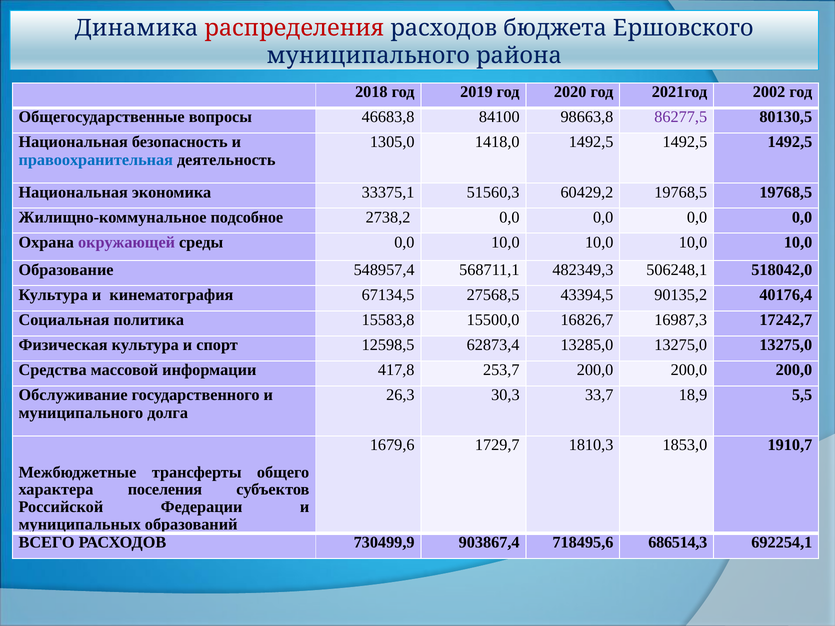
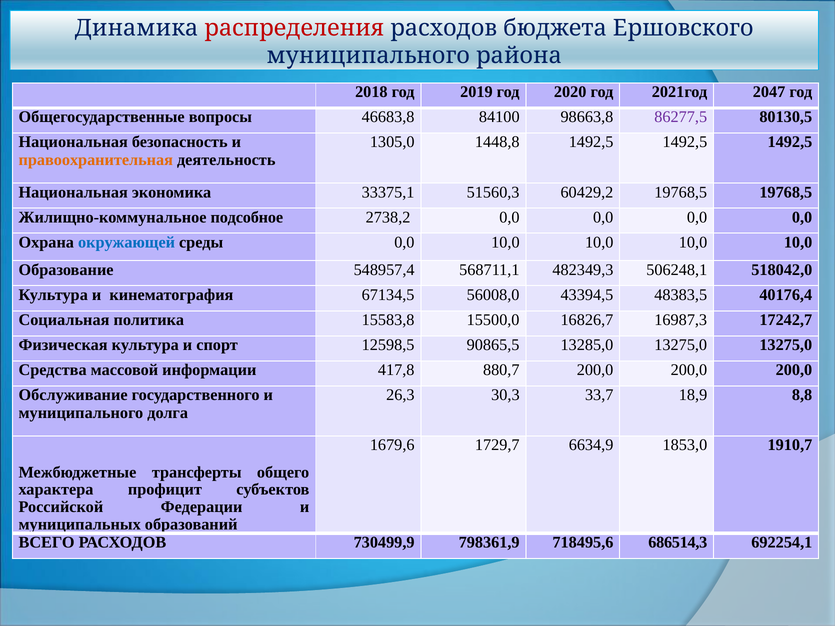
2002: 2002 -> 2047 (769, 92)
1418,0: 1418,0 -> 1448,8 (497, 142)
правоохранительная colour: blue -> orange (96, 160)
окружающей colour: purple -> blue (127, 242)
27568,5: 27568,5 -> 56008,0 (493, 295)
90135,2: 90135,2 -> 48383,5 (681, 295)
62873,4: 62873,4 -> 90865,5 (493, 345)
253,7: 253,7 -> 880,7 (501, 370)
5,5: 5,5 -> 8,8 (802, 395)
1810,3: 1810,3 -> 6634,9 (591, 445)
поселения: поселения -> профицит (165, 490)
903867,4: 903867,4 -> 798361,9 (489, 543)
